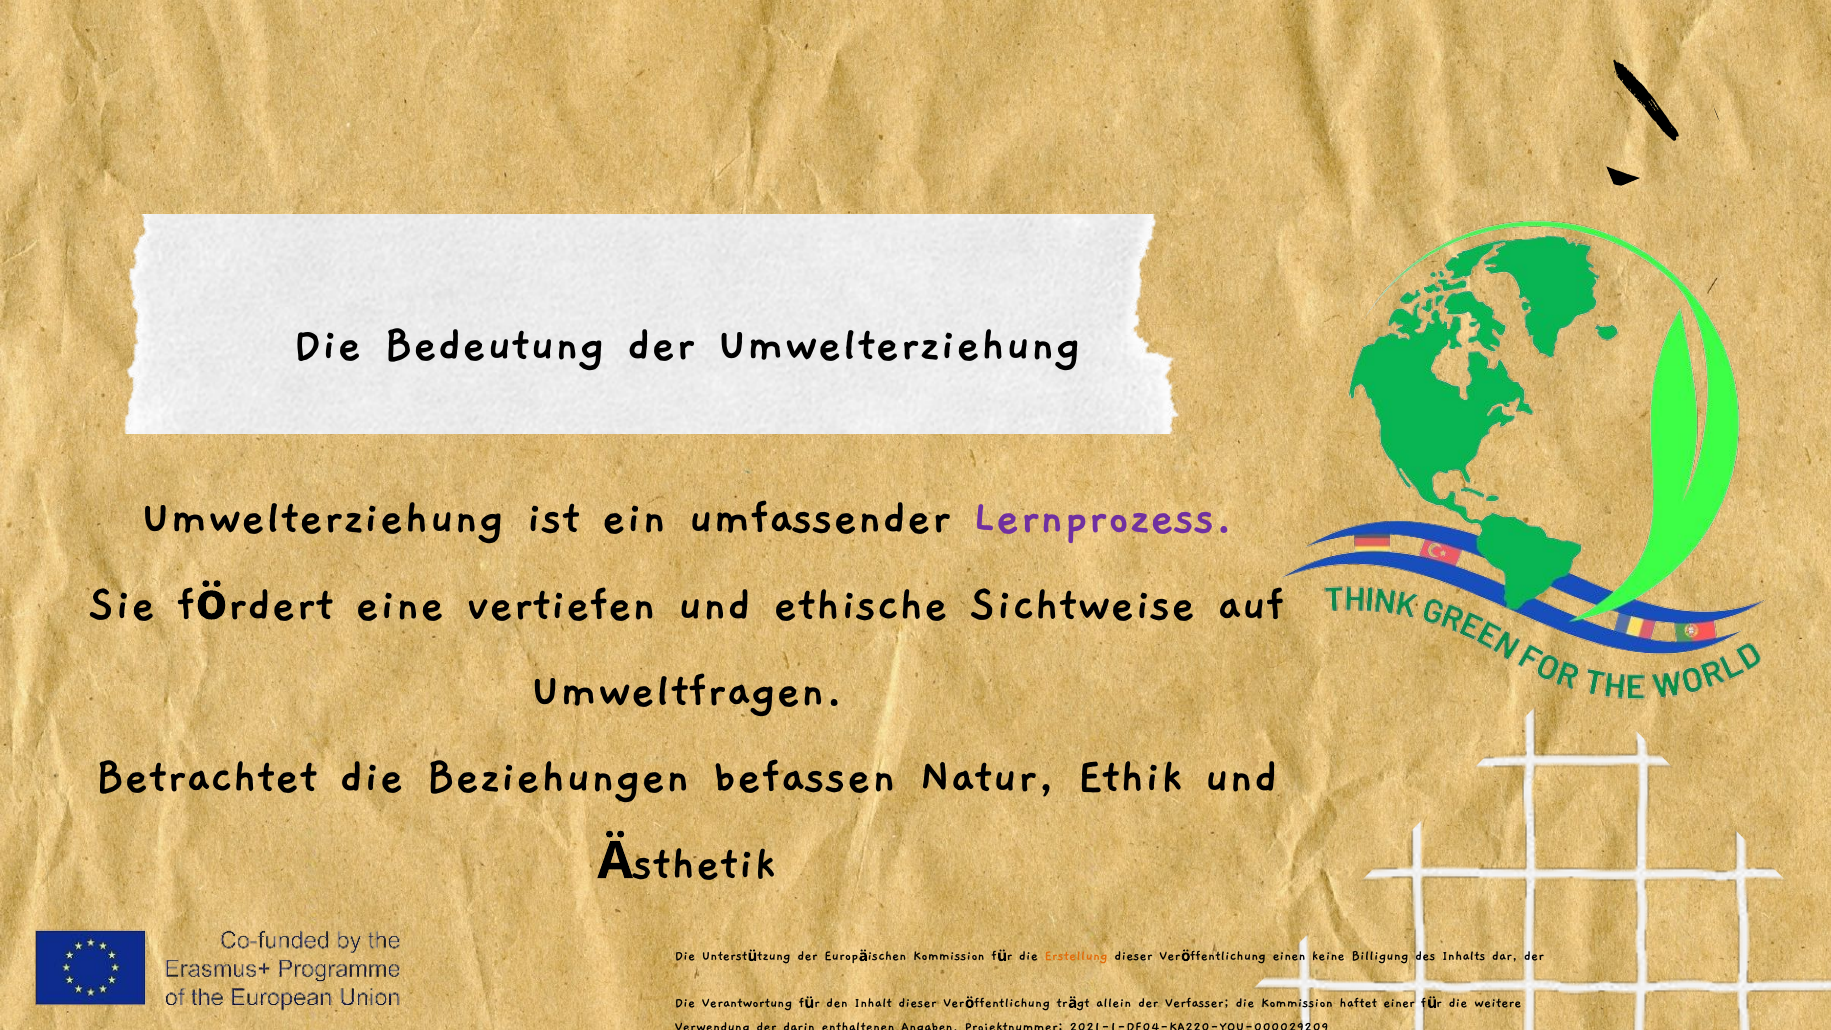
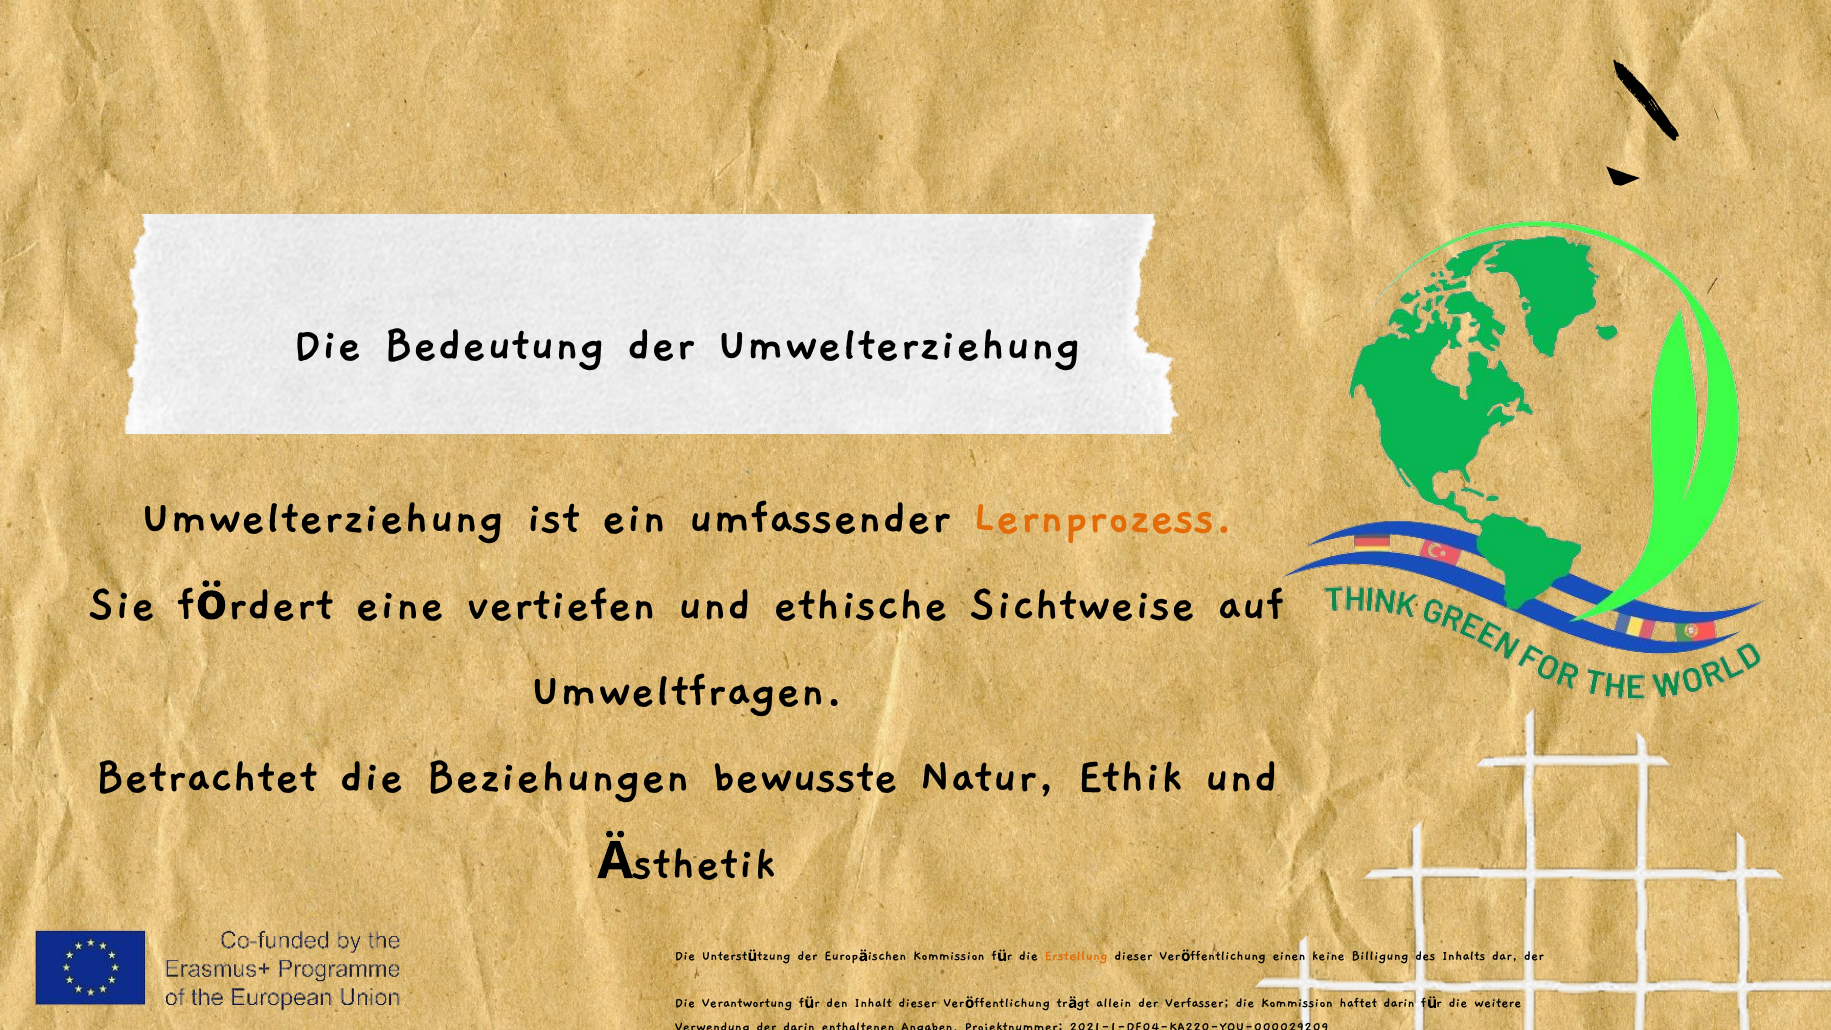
Lernprozess colour: purple -> orange (1103, 516)
befassen: befassen -> bewusste (805, 775)
haftet einer: einer -> darin (1399, 1003)
